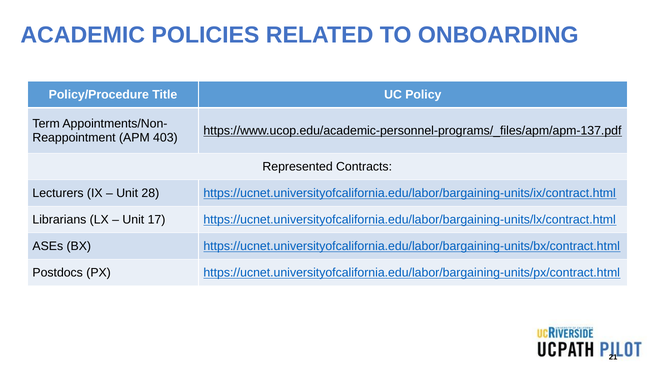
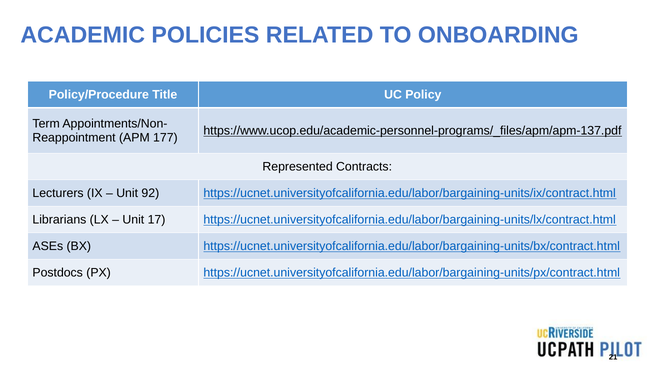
403: 403 -> 177 (165, 137)
28: 28 -> 92 (150, 193)
